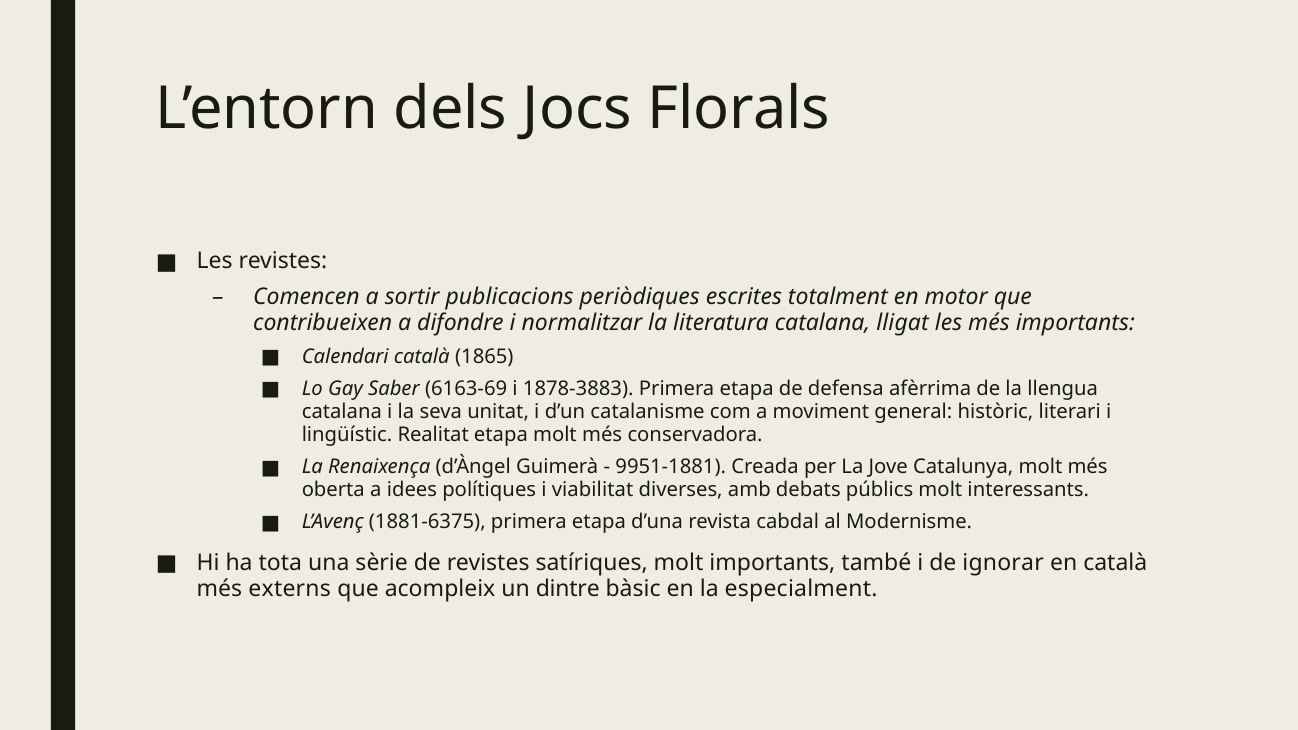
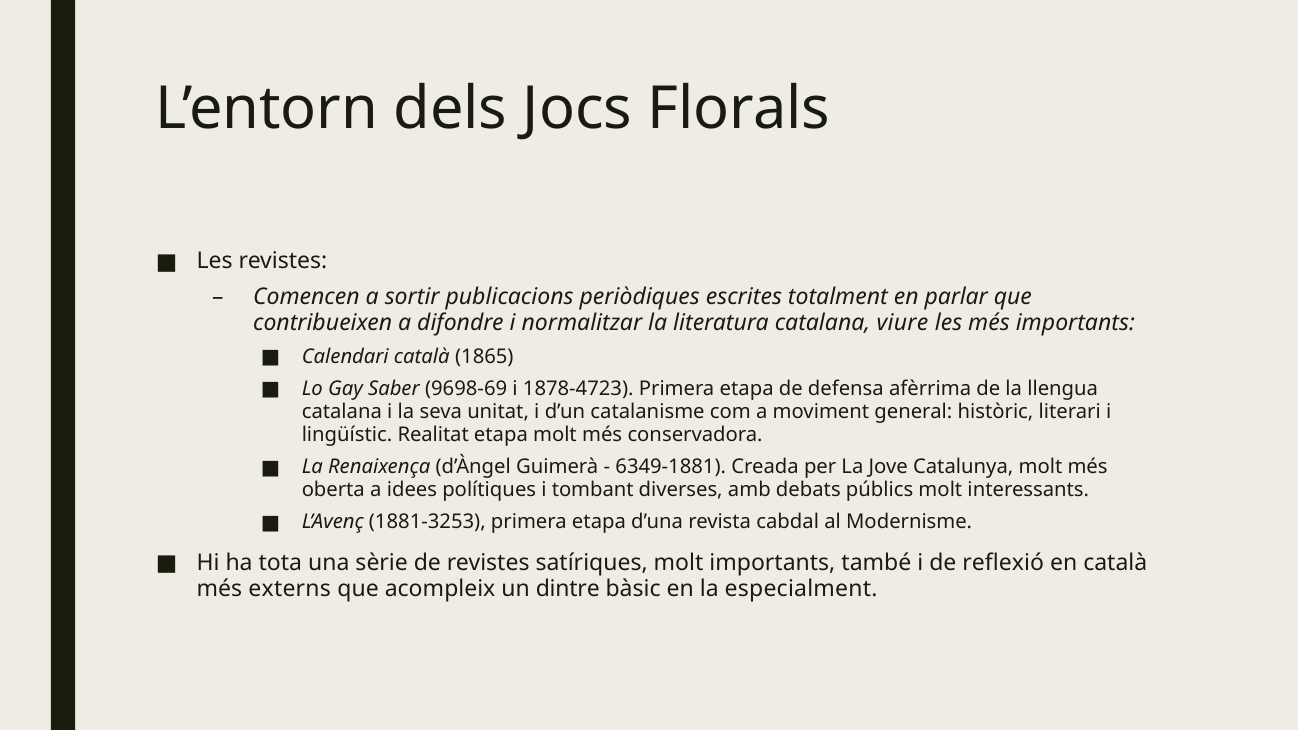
motor: motor -> parlar (956, 297)
lligat: lligat -> viure (903, 323)
6163-69: 6163-69 -> 9698-69 (466, 389)
1878-3883: 1878-3883 -> 1878-4723 (578, 389)
9951-1881: 9951-1881 -> 6349-1881 (671, 467)
viabilitat: viabilitat -> tombant (593, 490)
1881-6375: 1881-6375 -> 1881-3253 (427, 522)
ignorar: ignorar -> reflexió (1003, 563)
